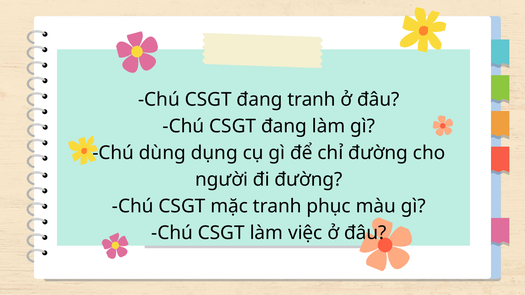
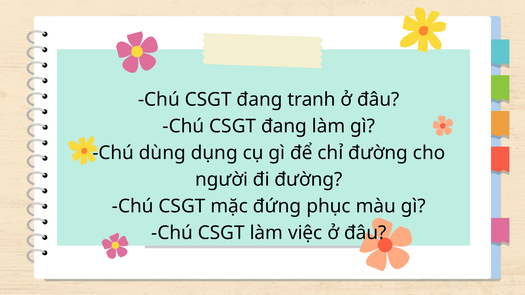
mặc tranh: tranh -> đứng (277, 206)
